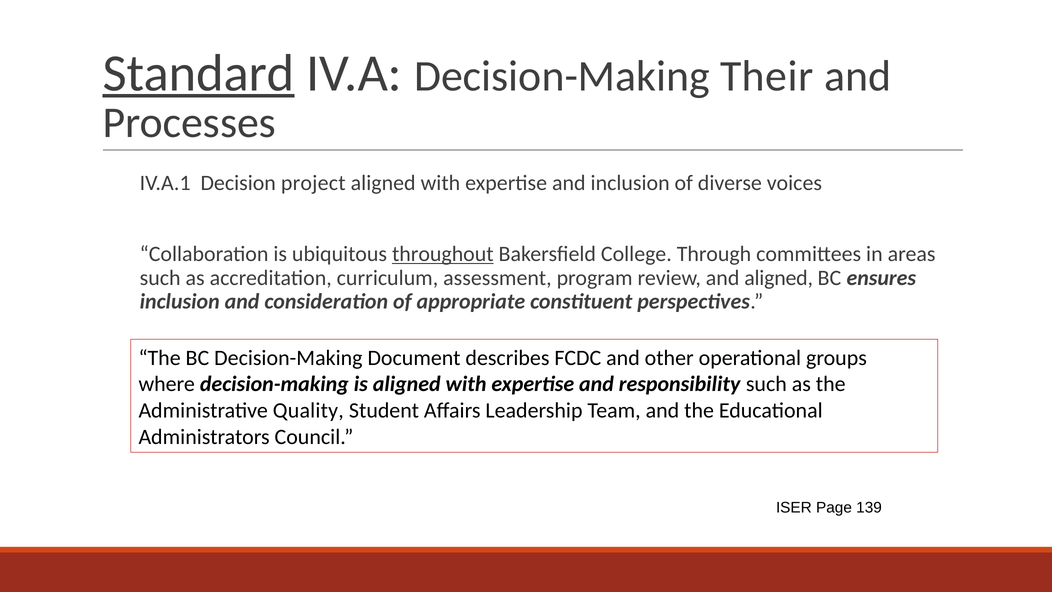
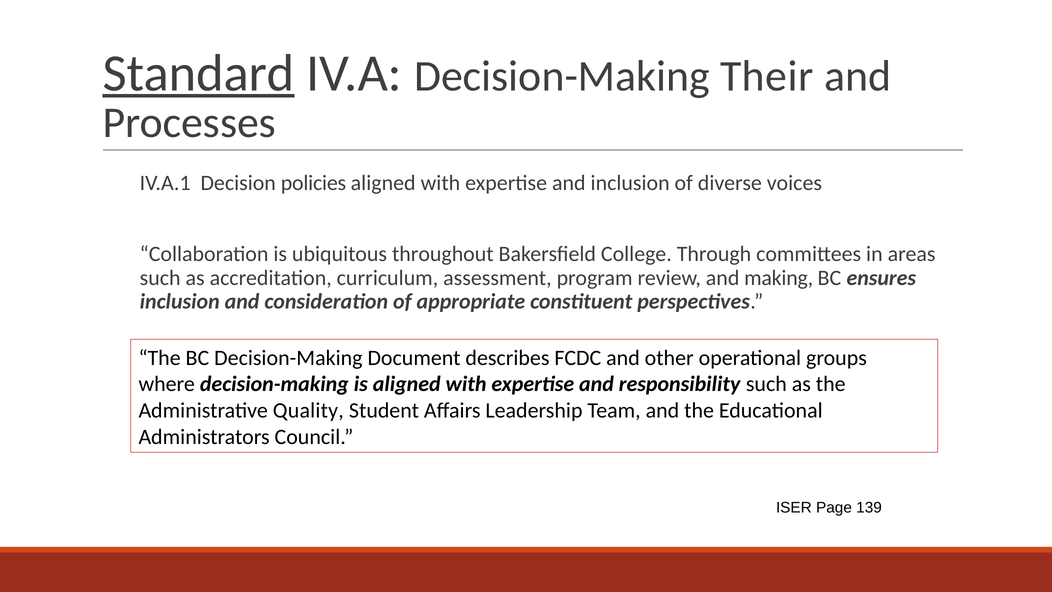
project: project -> policies (313, 183)
throughout underline: present -> none (443, 254)
and aligned: aligned -> making (779, 278)
